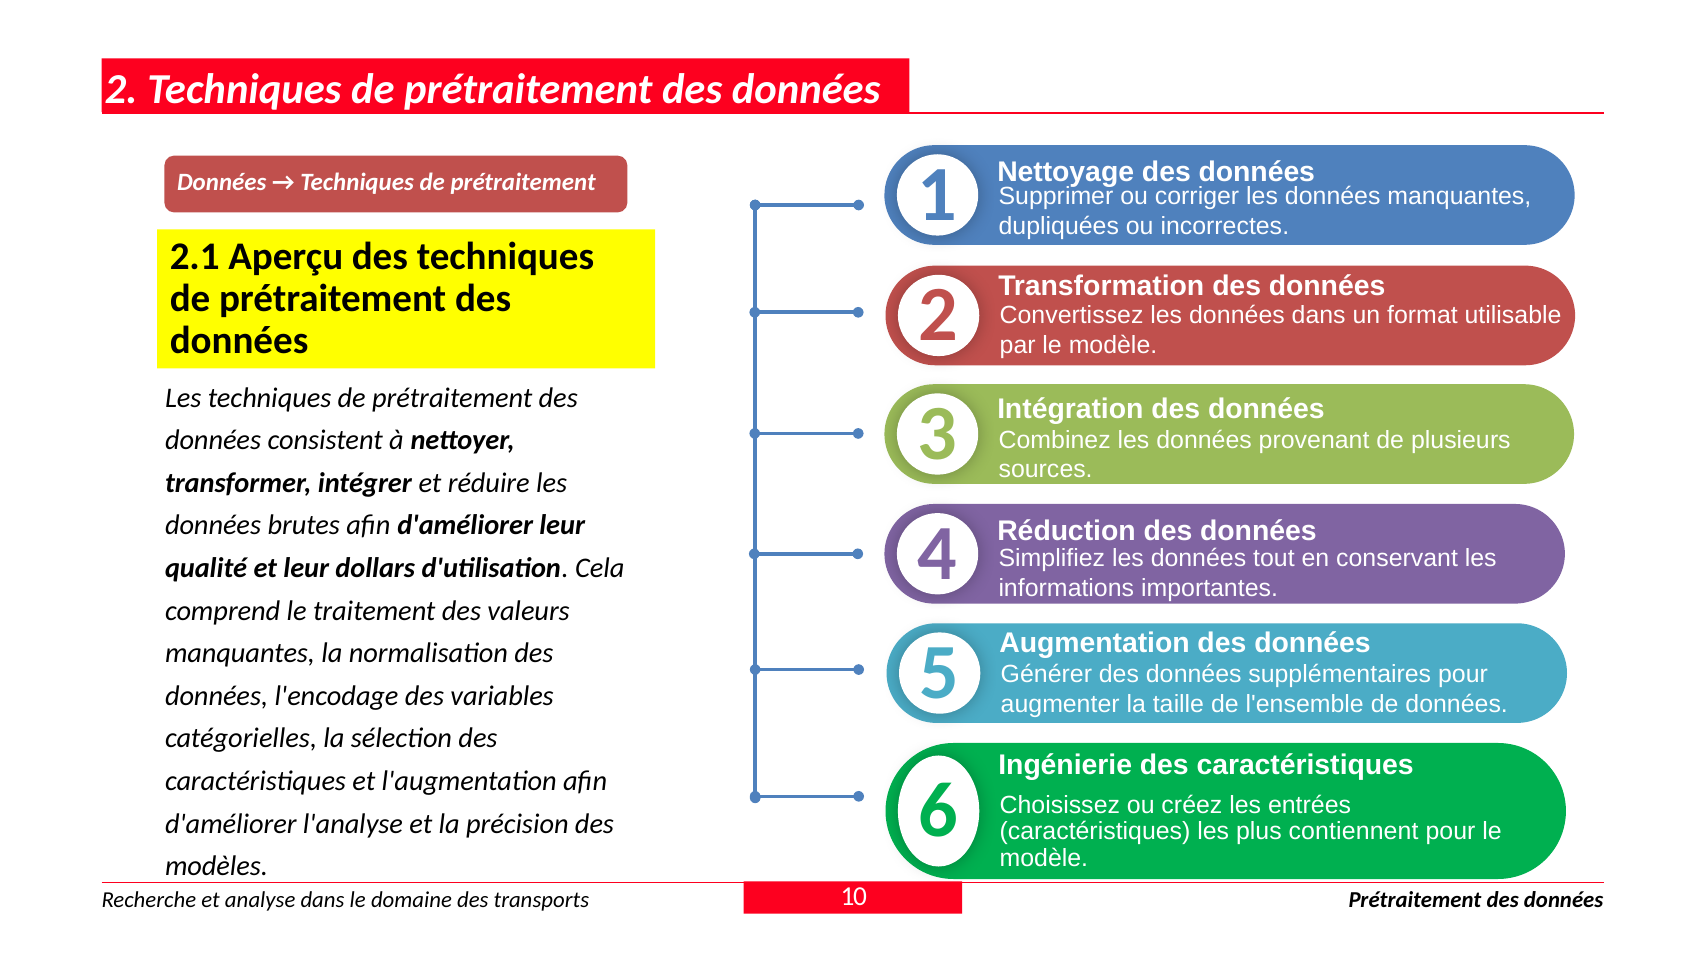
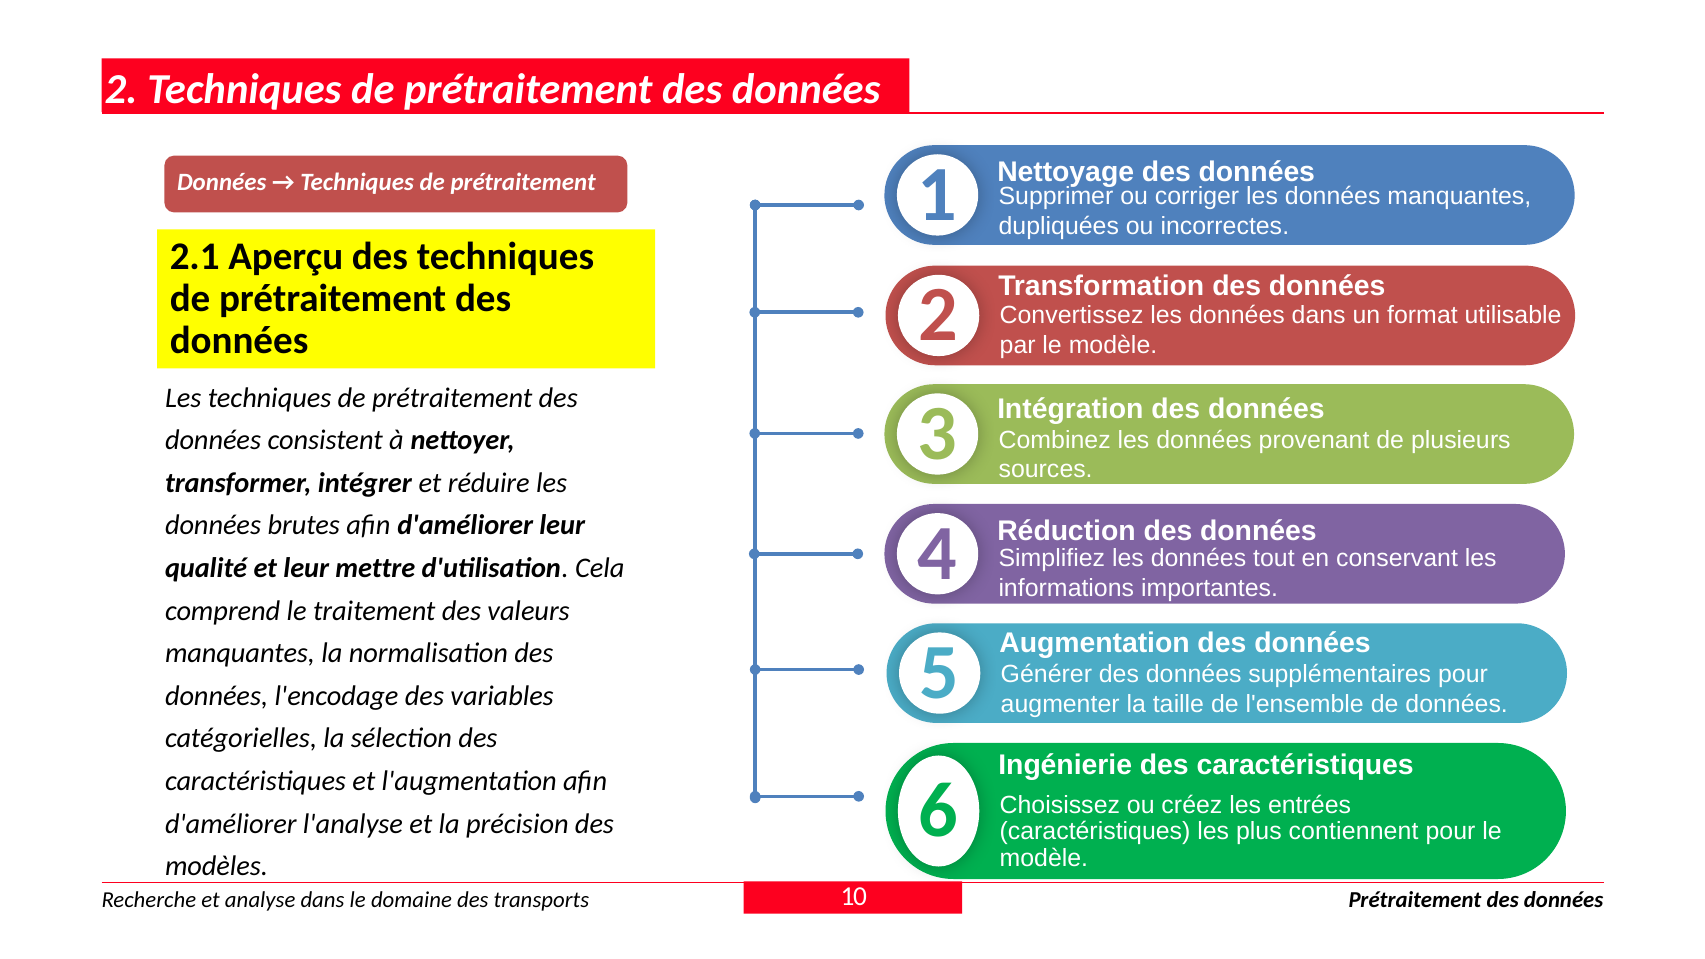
dollars: dollars -> mettre (375, 568)
